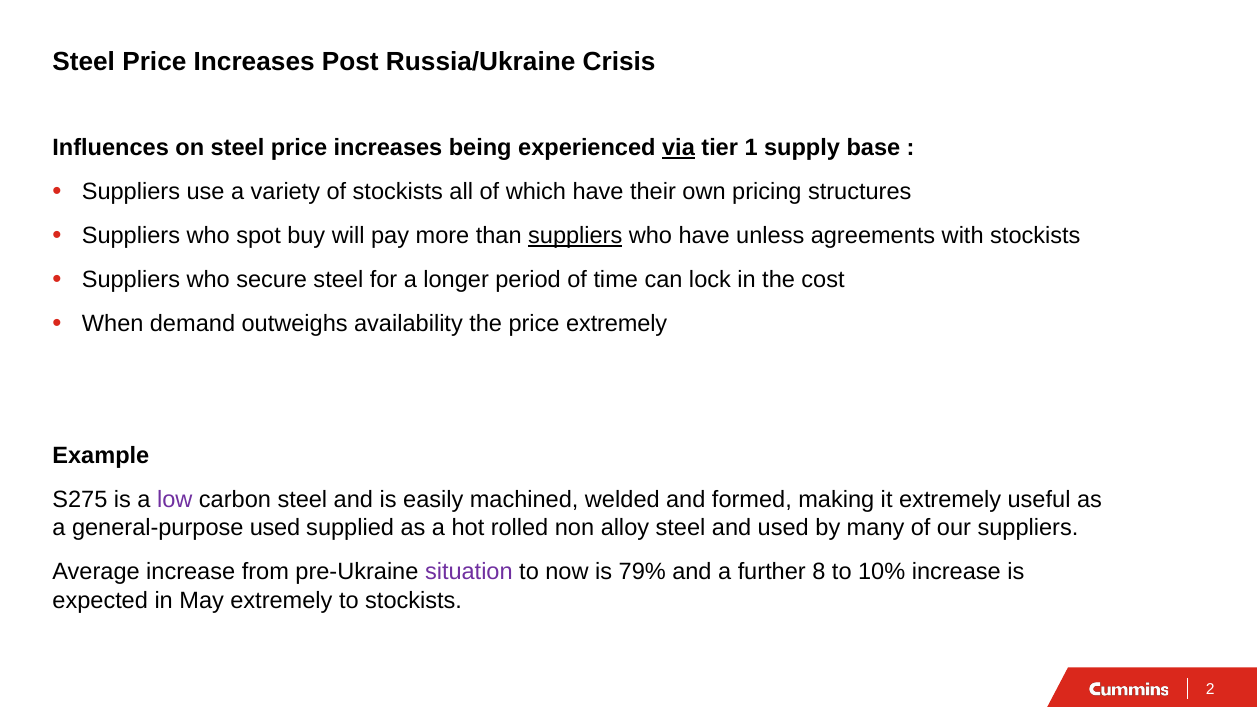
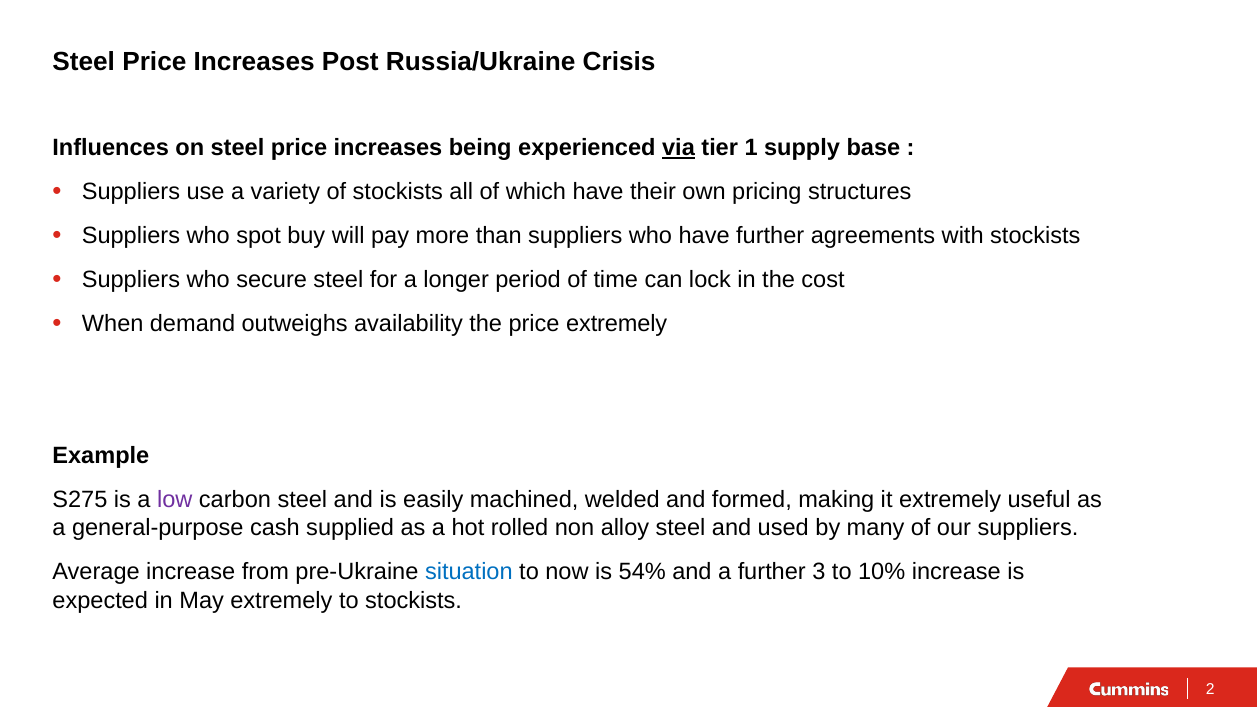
suppliers underline: present -> none (575, 236)
have unless: unless -> further (770, 236)
general-purpose used: used -> cash (275, 528)
situation colour: purple -> blue (469, 572)
79%: 79% -> 54% (642, 572)
8: 8 -> 3 (819, 572)
